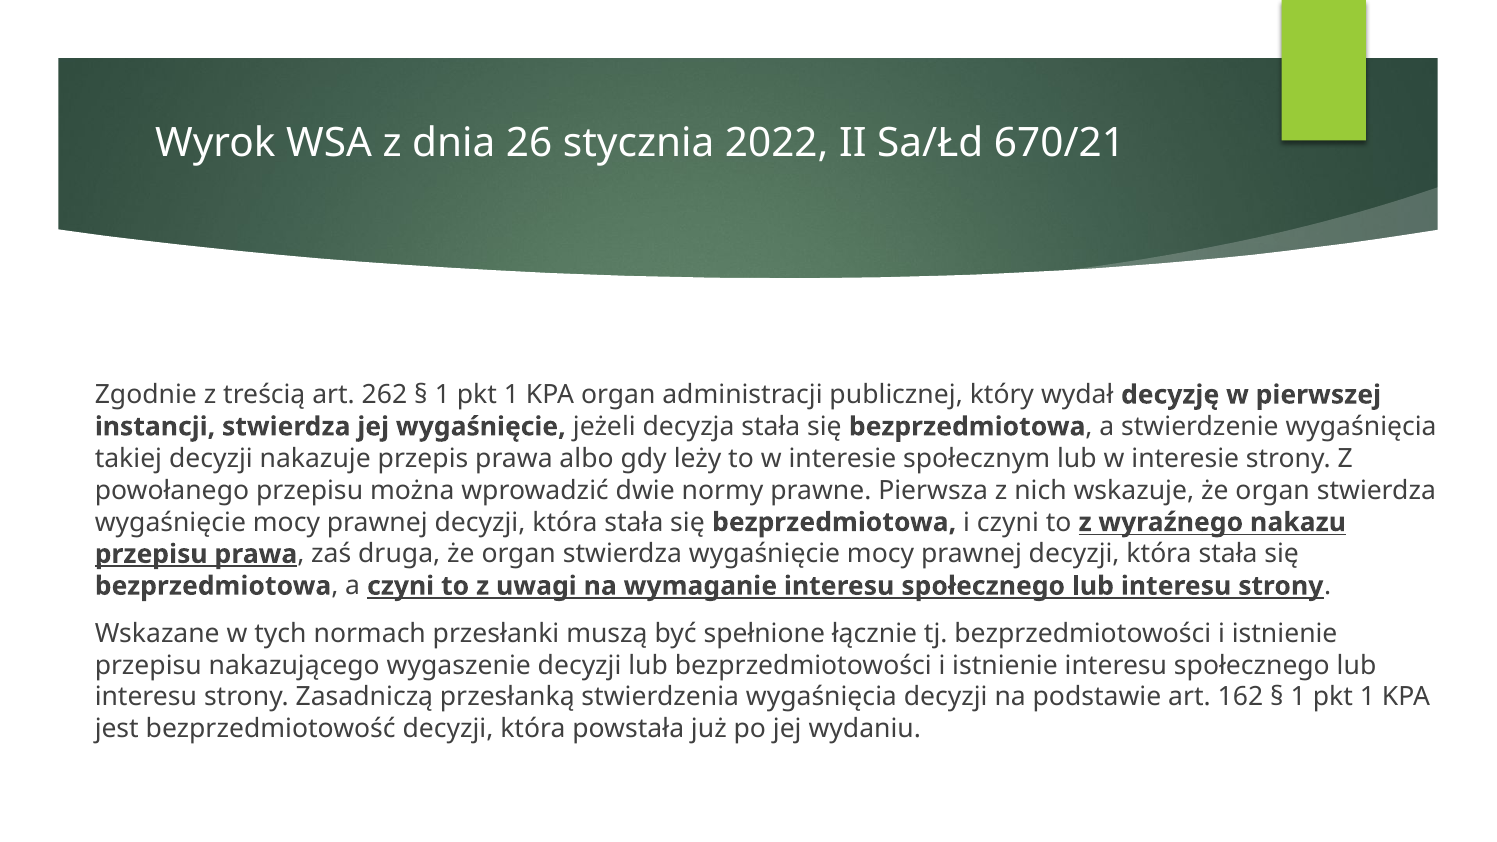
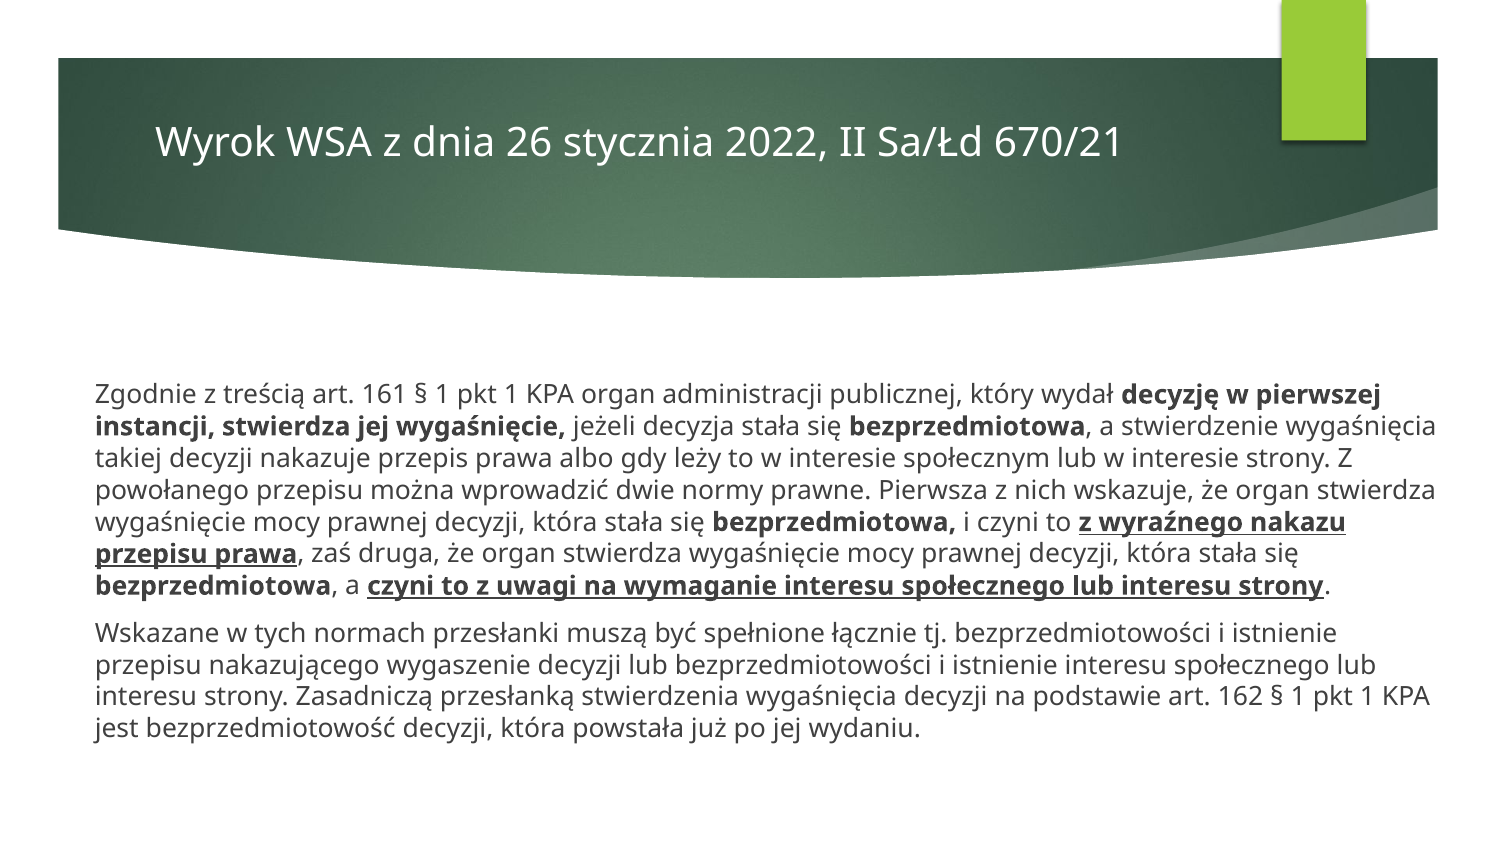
262: 262 -> 161 (384, 395)
